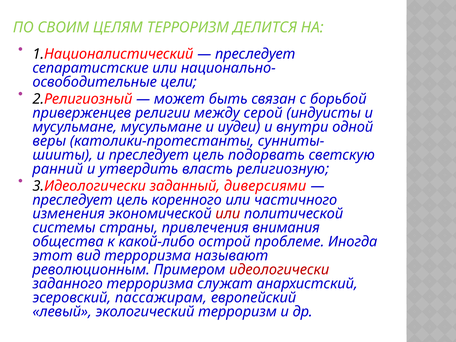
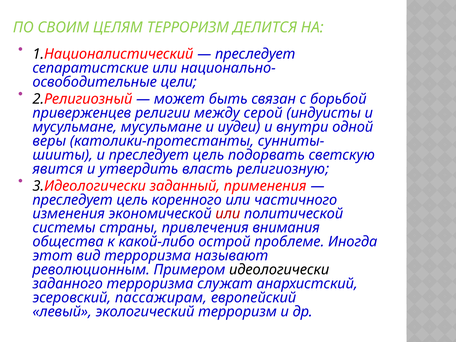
ранний: ранний -> явится (58, 169)
диверсиями: диверсиями -> применения (265, 186)
идеологически colour: red -> black (279, 270)
